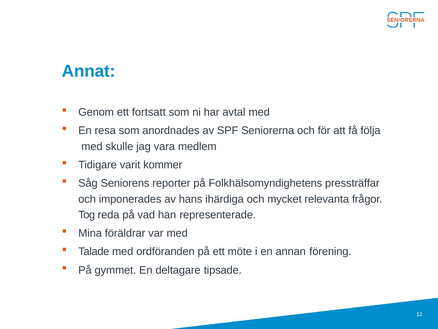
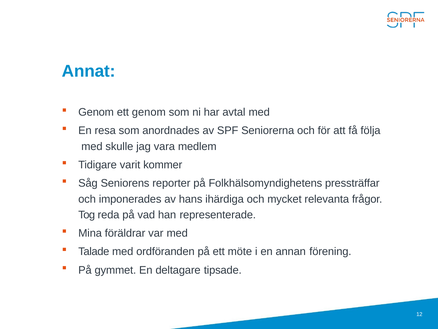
ett fortsatt: fortsatt -> genom (149, 112)
